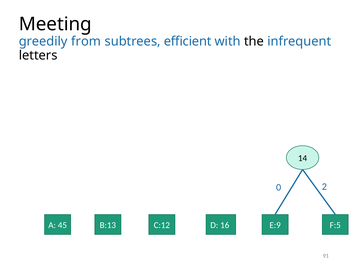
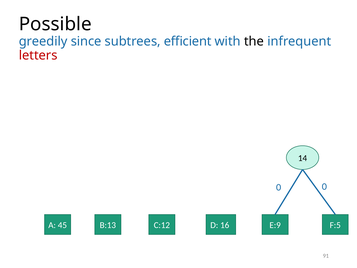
Meeting: Meeting -> Possible (55, 24)
from: from -> since (86, 41)
letters colour: black -> red (38, 55)
0 2: 2 -> 0 (324, 186)
